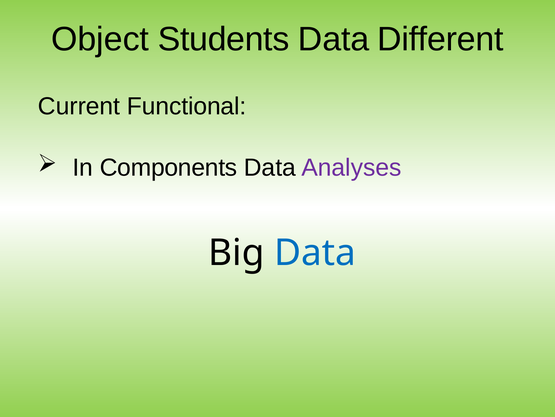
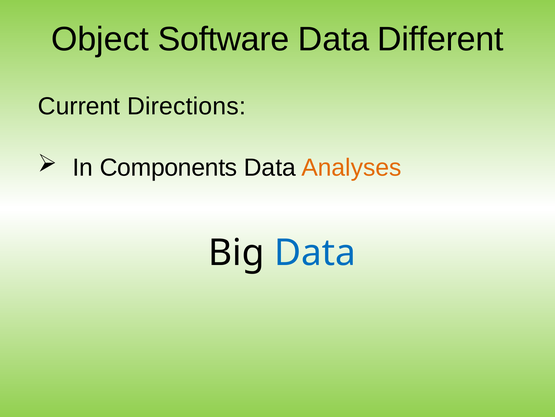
Students: Students -> Software (224, 39)
Functional: Functional -> Directions (187, 106)
Analyses colour: purple -> orange (351, 167)
